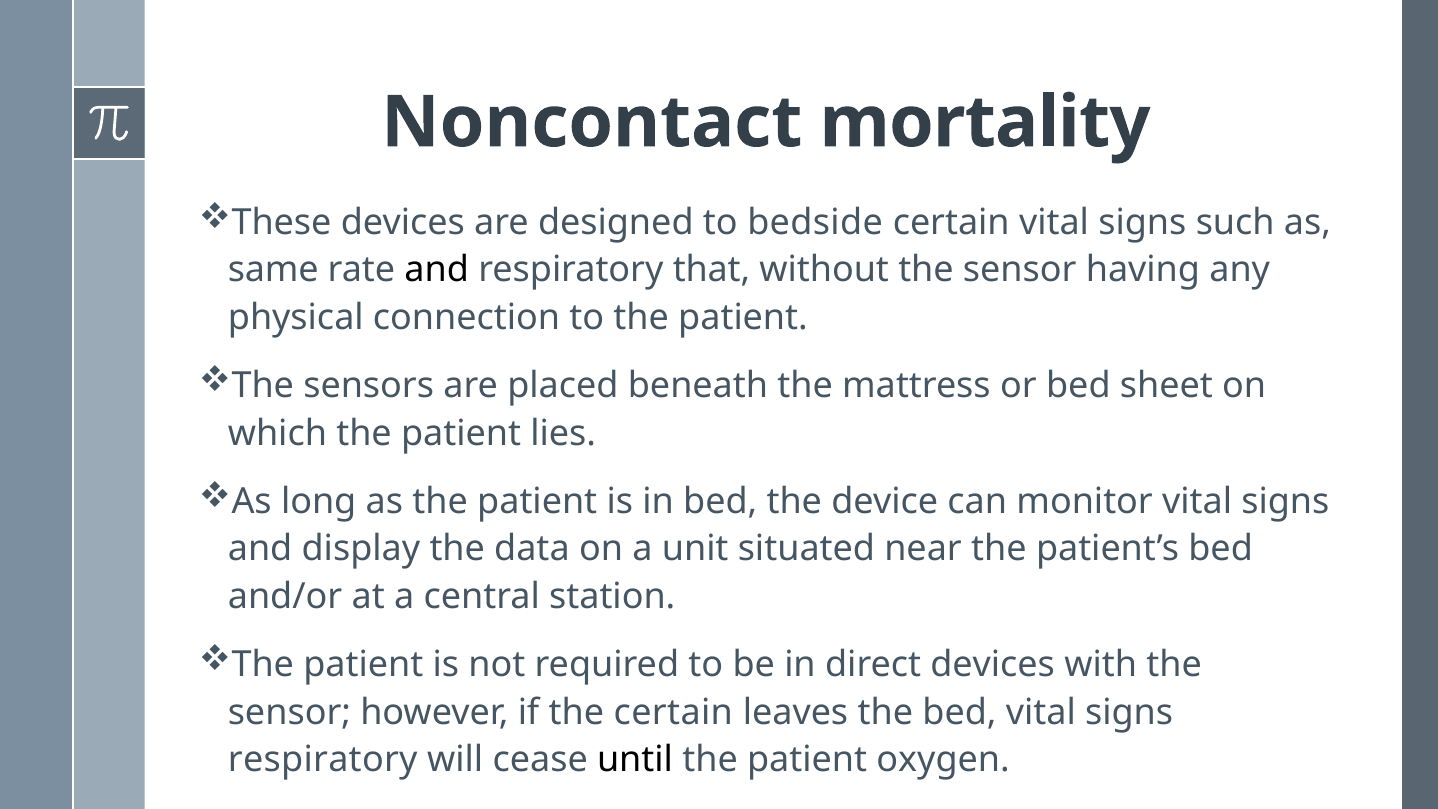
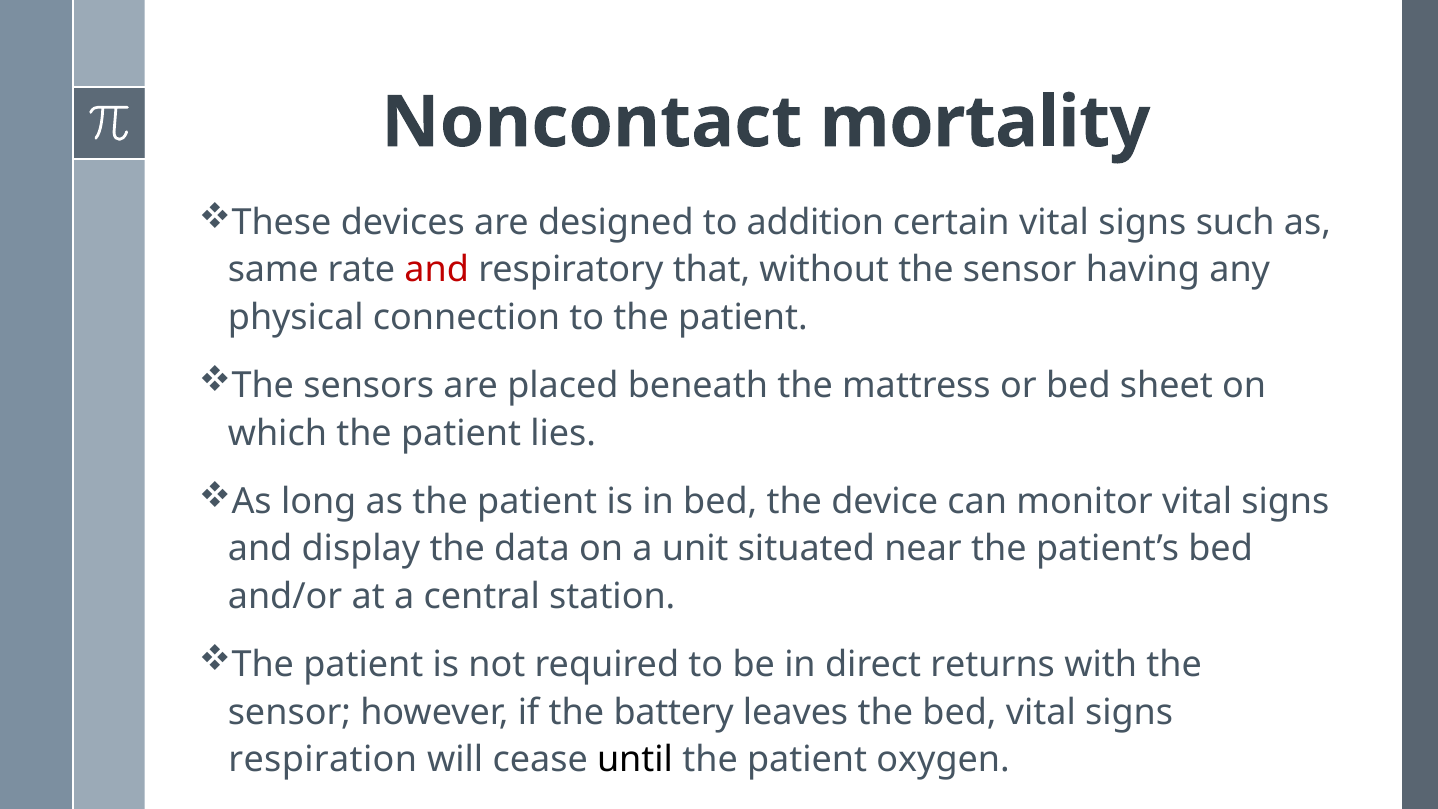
bedside: bedside -> addition (815, 223)
and colour: black -> red (437, 270)
direct devices: devices -> returns (993, 665)
the certain: certain -> battery (674, 712)
respiratory: respiratory -> respiration (323, 760)
